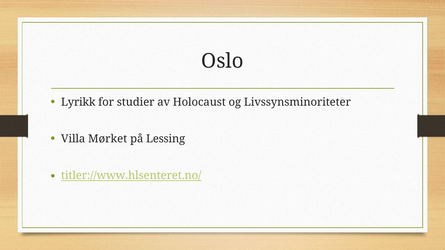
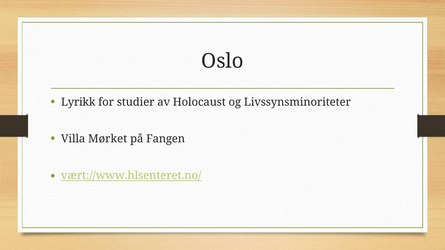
Lessing: Lessing -> Fangen (166, 139)
titler://www.hlsenteret.no/: titler://www.hlsenteret.no/ -> vært://www.hlsenteret.no/ (131, 176)
